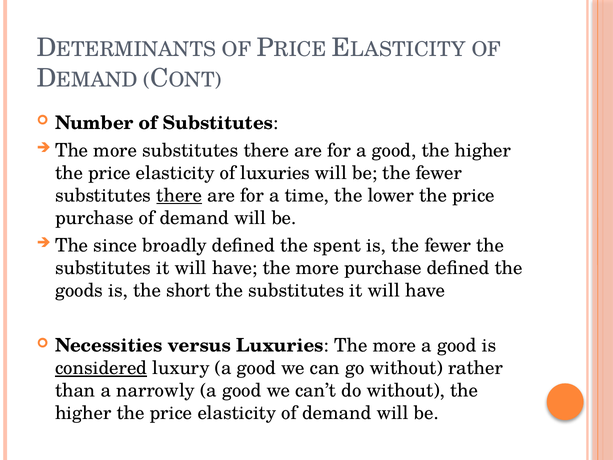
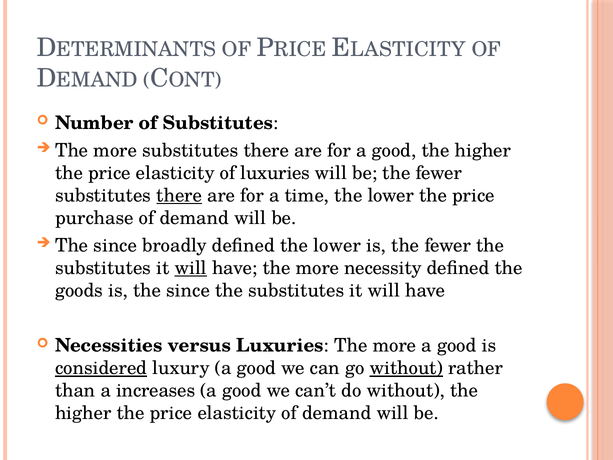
defined the spent: spent -> lower (337, 245)
will underline: none -> present (191, 268)
more purchase: purchase -> necessity (383, 268)
is the short: short -> since (188, 290)
without underline: none -> present (406, 368)
narrowly: narrowly -> increases (156, 390)
